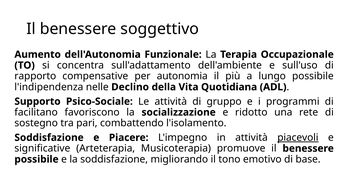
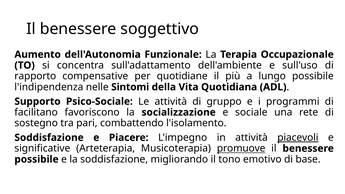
autonomia: autonomia -> quotidiane (182, 76)
Declino: Declino -> Sintomi (130, 87)
ridotto: ridotto -> sociale (251, 112)
promuove underline: none -> present (241, 148)
